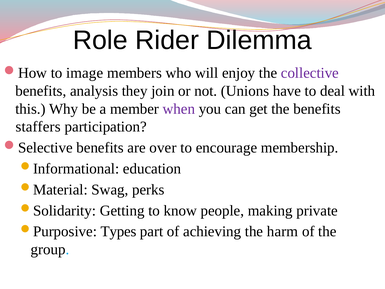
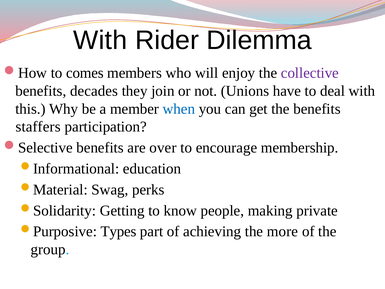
Role: Role -> With (100, 40)
image: image -> comes (85, 73)
analysis: analysis -> decades (94, 91)
when colour: purple -> blue (179, 109)
harm: harm -> more (283, 231)
